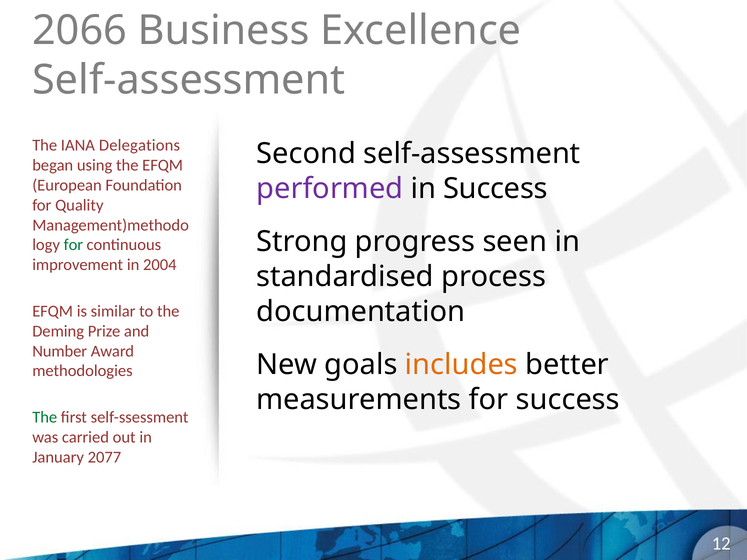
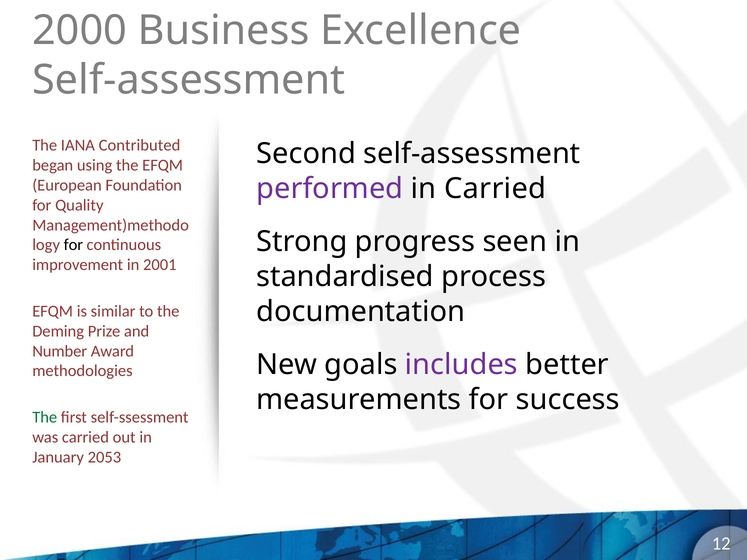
2066: 2066 -> 2000 (80, 30)
Delegations: Delegations -> Contributed (140, 146)
in Success: Success -> Carried (495, 189)
for colour: green -> black (73, 245)
2004: 2004 -> 2001 (160, 265)
includes colour: orange -> purple (461, 365)
2077: 2077 -> 2053 (104, 457)
